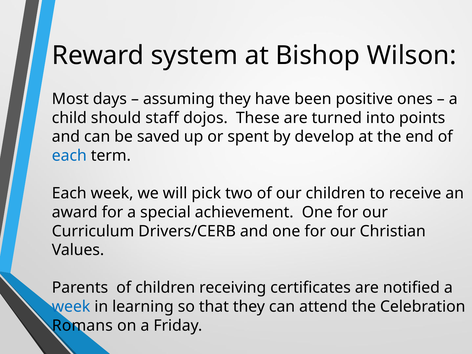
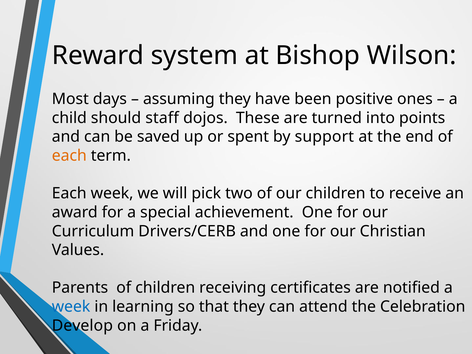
develop: develop -> support (324, 137)
each colour: blue -> orange (69, 156)
Romans: Romans -> Develop (82, 326)
